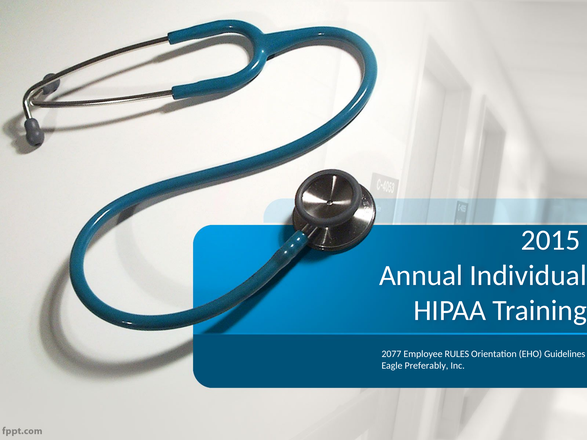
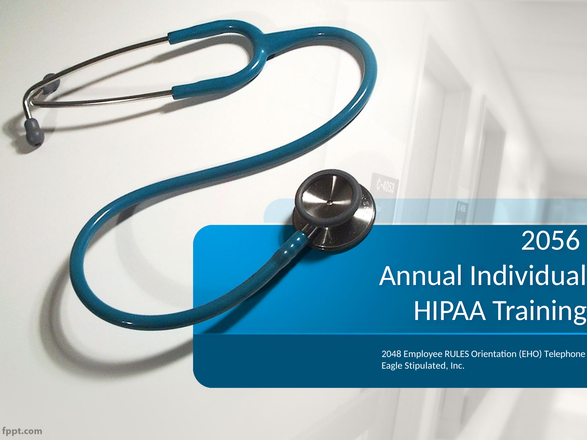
2015: 2015 -> 2056 (551, 240)
2077: 2077 -> 2048 (391, 354)
Guidelines: Guidelines -> Telephone (565, 354)
Preferably: Preferably -> Stipulated (426, 366)
